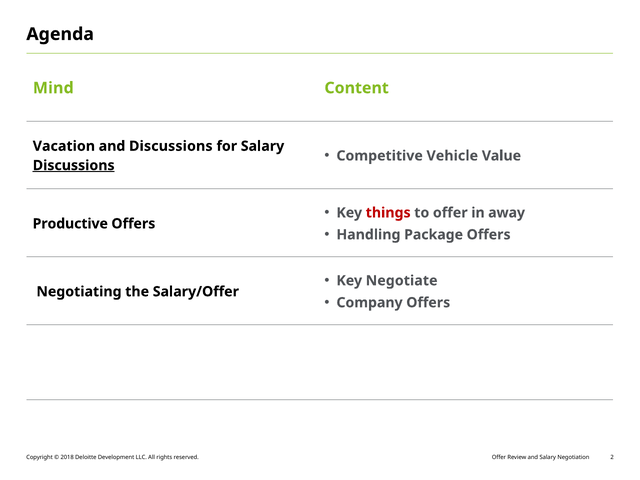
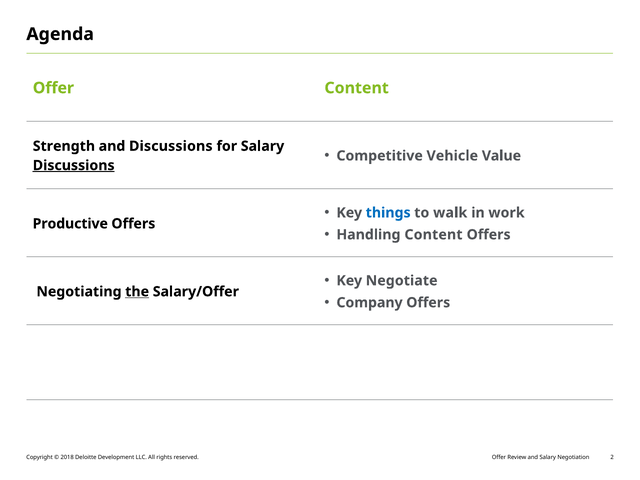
Mind: Mind -> Offer (53, 88)
Vacation: Vacation -> Strength (64, 146)
things colour: red -> blue (388, 213)
to offer: offer -> walk (450, 213)
away: away -> work (506, 213)
Handling Package: Package -> Content (433, 235)
the underline: none -> present (137, 292)
